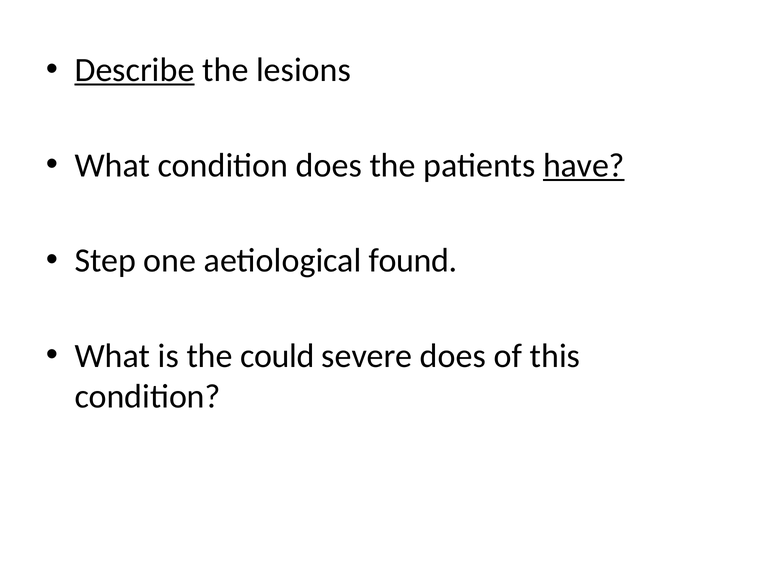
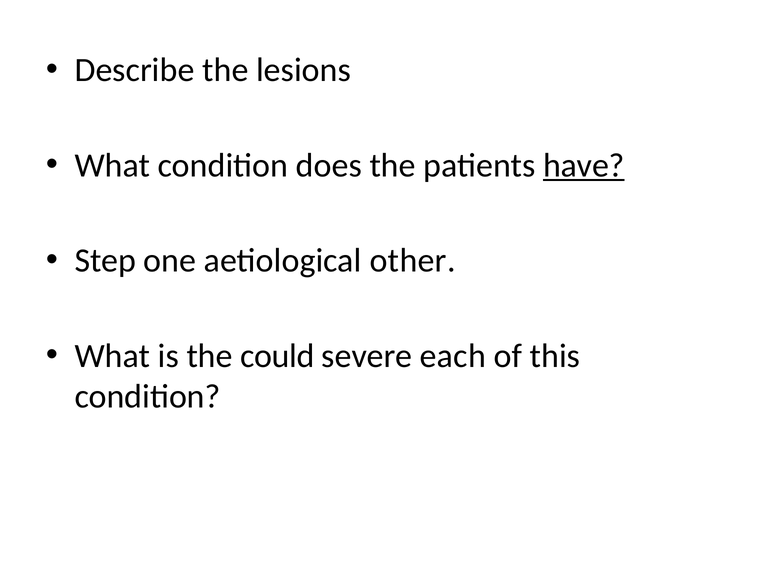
Describe underline: present -> none (135, 70)
found: found -> other (413, 261)
severe does: does -> each (453, 356)
